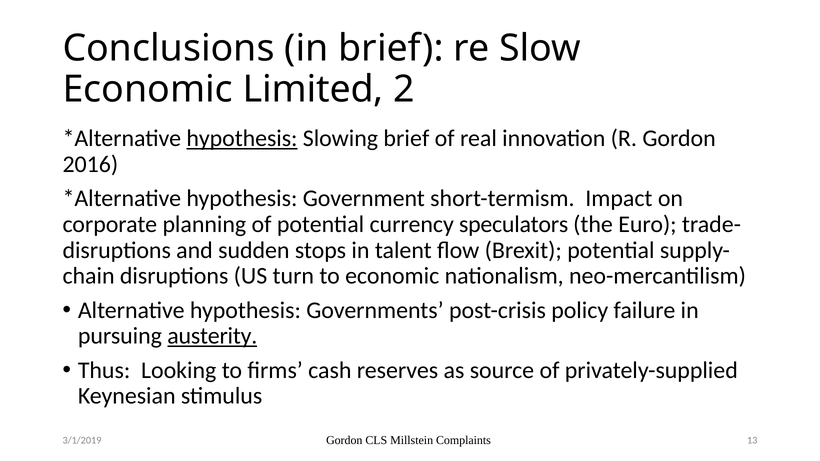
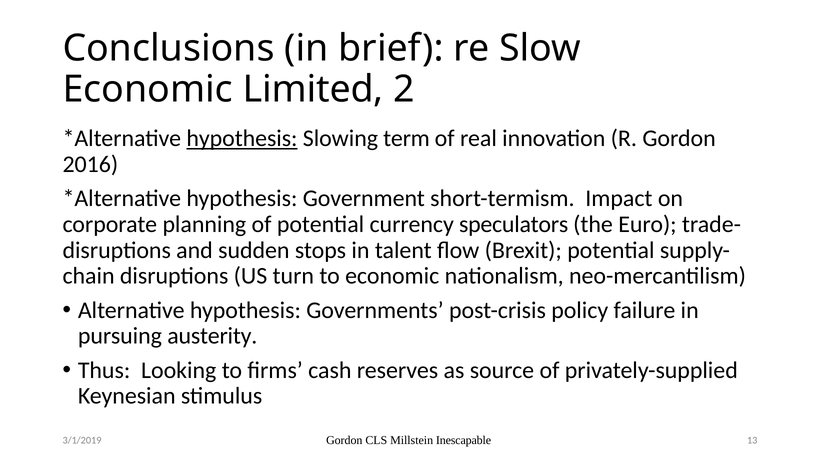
Slowing brief: brief -> term (407, 139)
austerity underline: present -> none (212, 336)
Complaints: Complaints -> Inescapable (464, 441)
